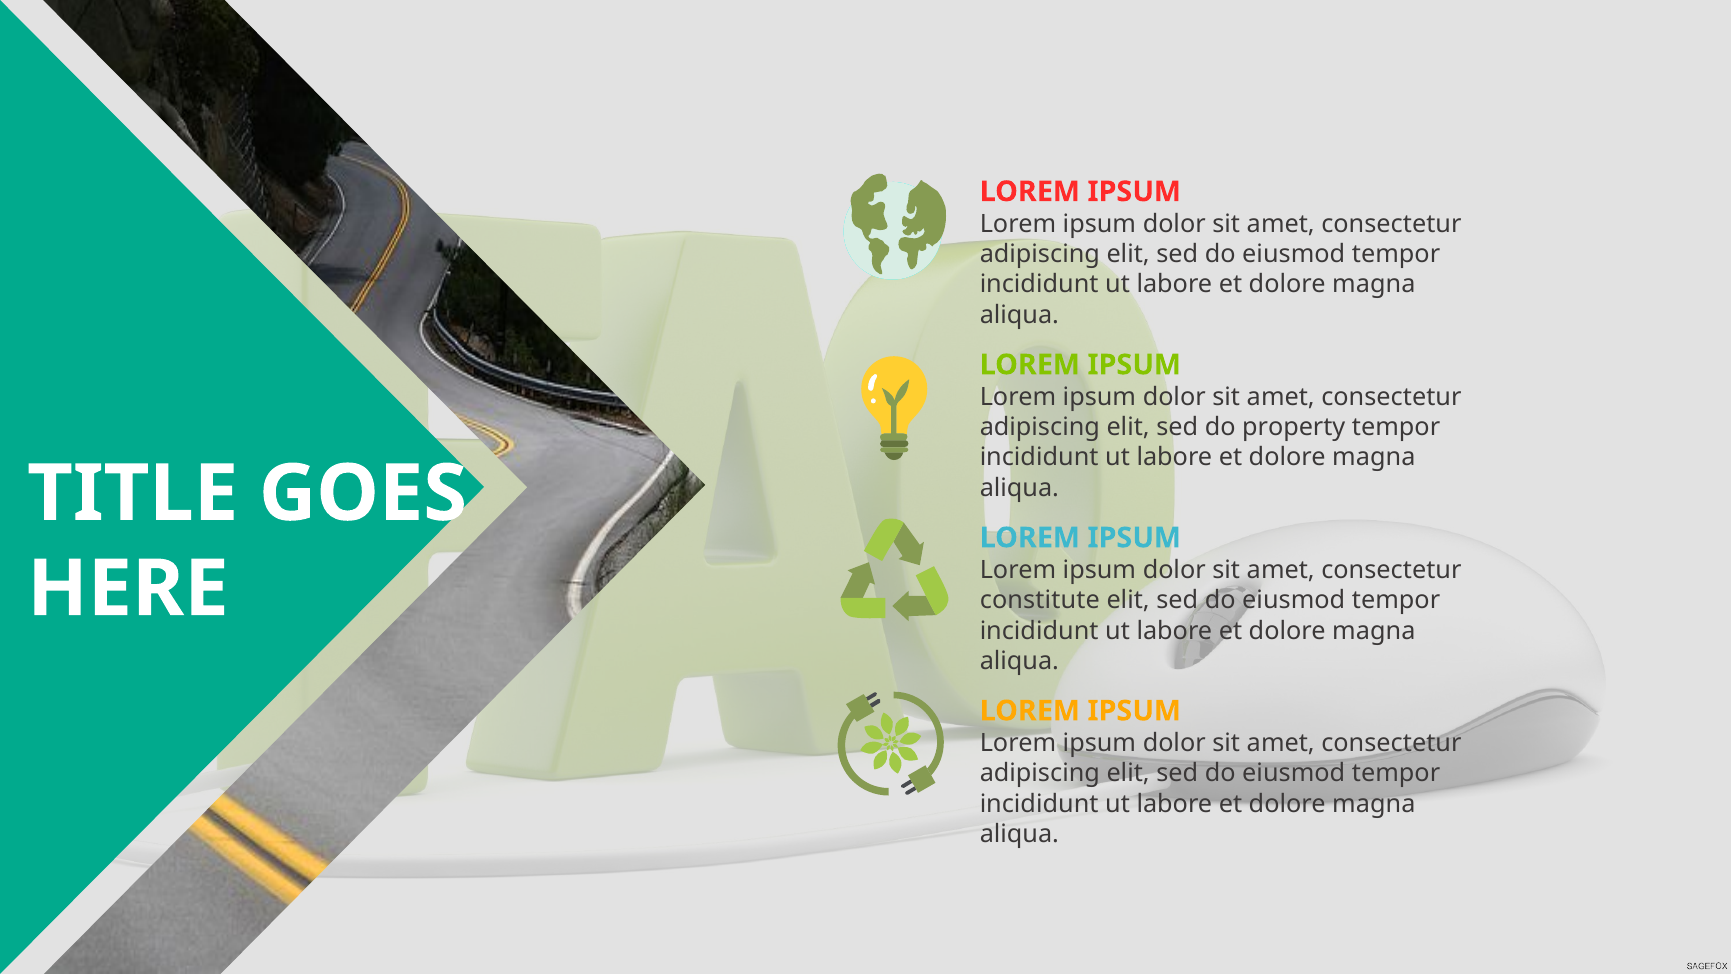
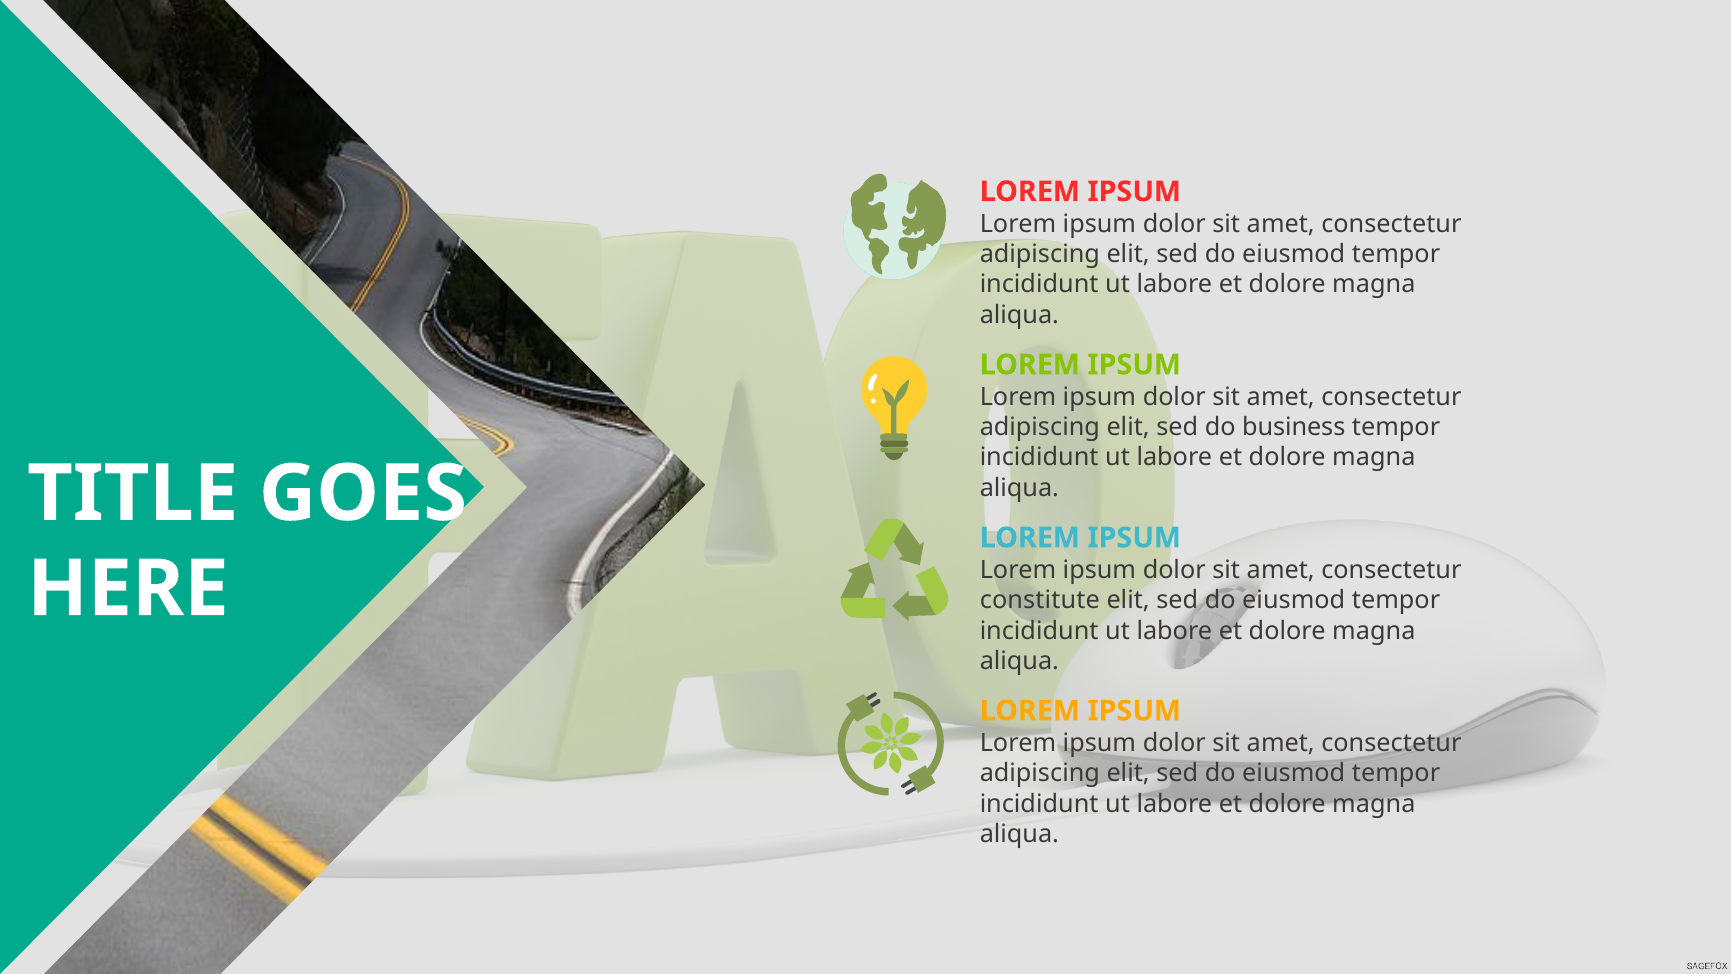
property: property -> business (1294, 427)
